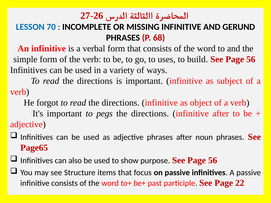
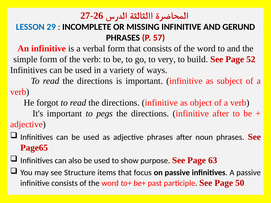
70: 70 -> 29 (51, 27)
68: 68 -> 57 (159, 38)
uses: uses -> very (167, 59)
build See Page 56: 56 -> 52 (251, 59)
purpose See Page 56: 56 -> 63 (213, 161)
22: 22 -> 50 (240, 183)
